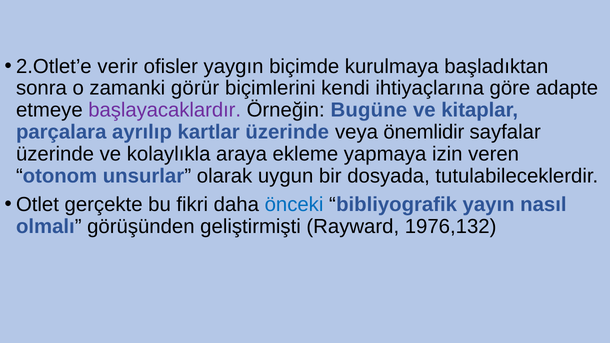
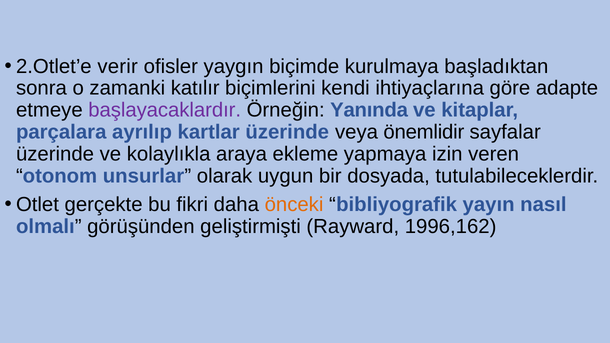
görür: görür -> katılır (195, 88)
Bugüne: Bugüne -> Yanında (369, 110)
önceki colour: blue -> orange (294, 205)
1976,132: 1976,132 -> 1996,162 (451, 227)
